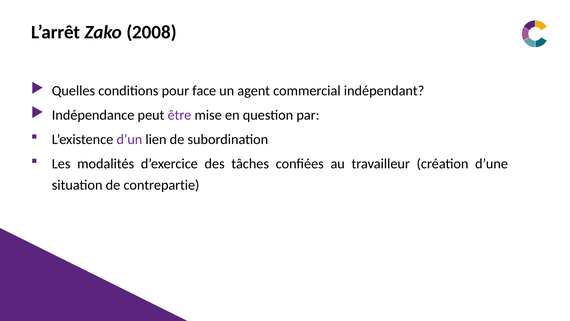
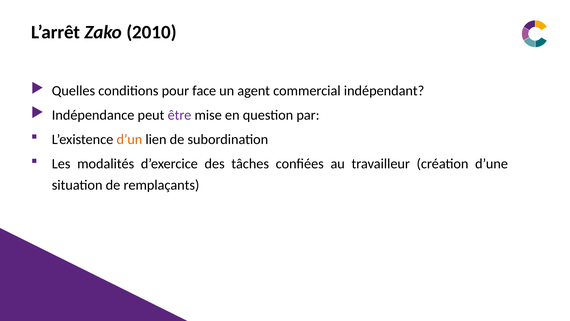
2008: 2008 -> 2010 (152, 32)
d’un colour: purple -> orange (129, 139)
contrepartie: contrepartie -> remplaçants (161, 185)
